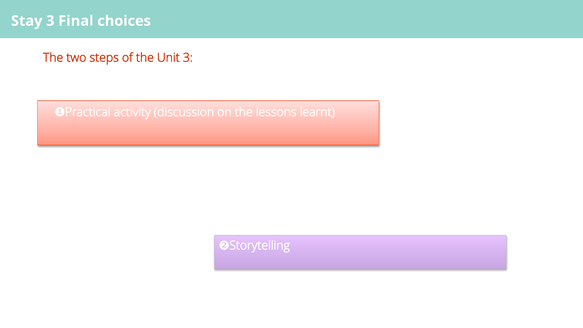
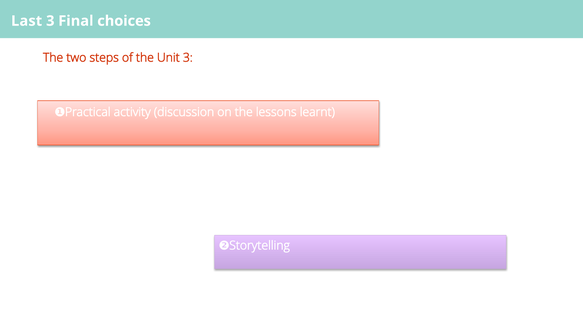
Stay: Stay -> Last (27, 21)
